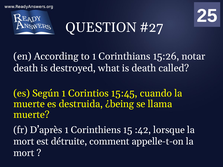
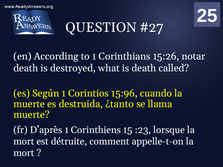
15:45: 15:45 -> 15:96 (124, 93)
¿being: ¿being -> ¿tanto (120, 104)
:42: :42 -> :23 (143, 130)
